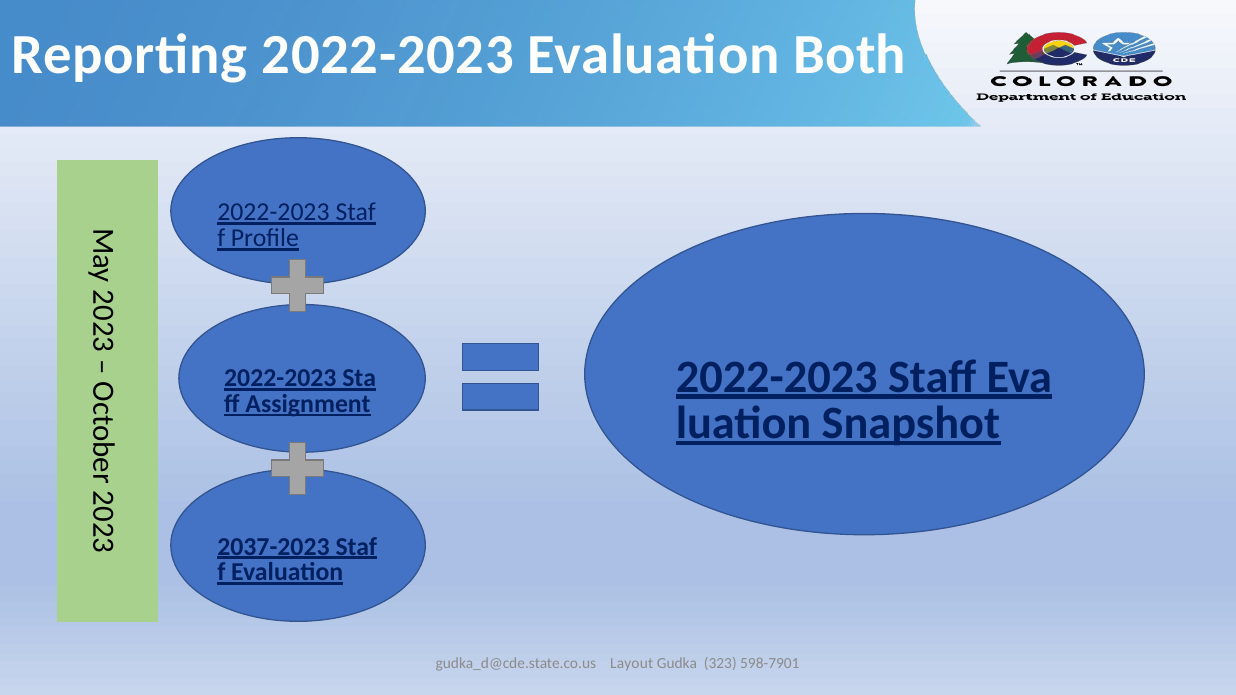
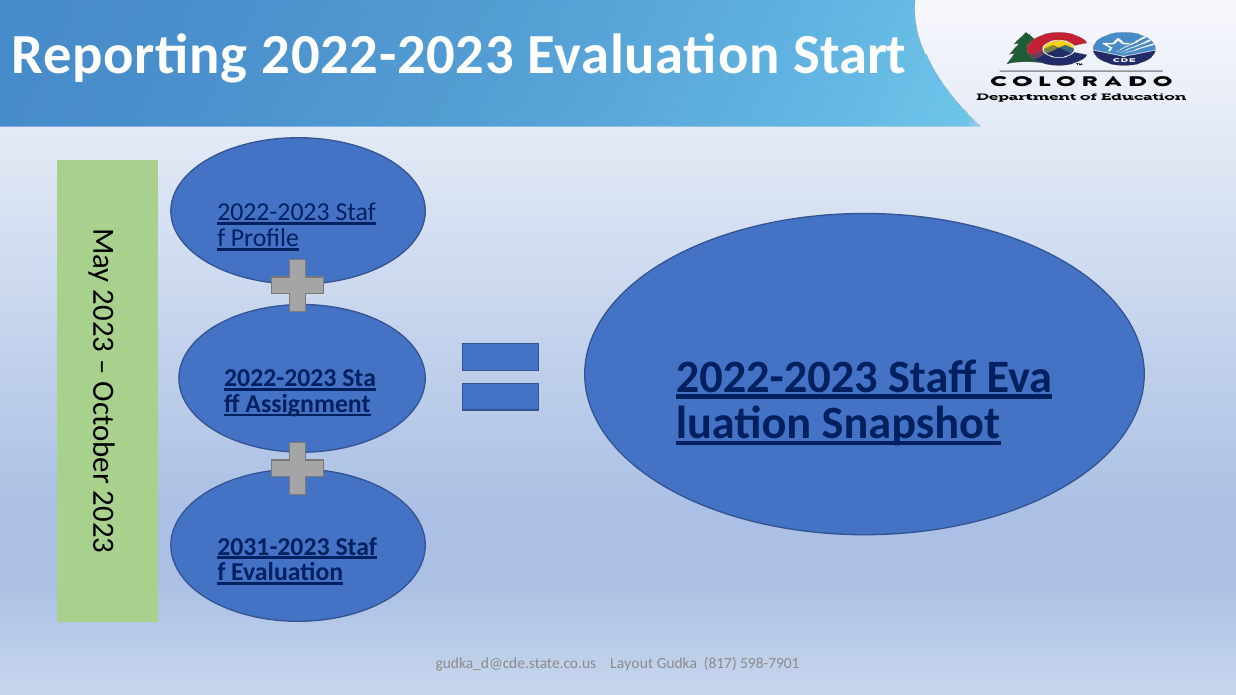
Both: Both -> Start (850, 55)
2037-2023: 2037-2023 -> 2031-2023 (273, 547)
323: 323 -> 817 (720, 664)
